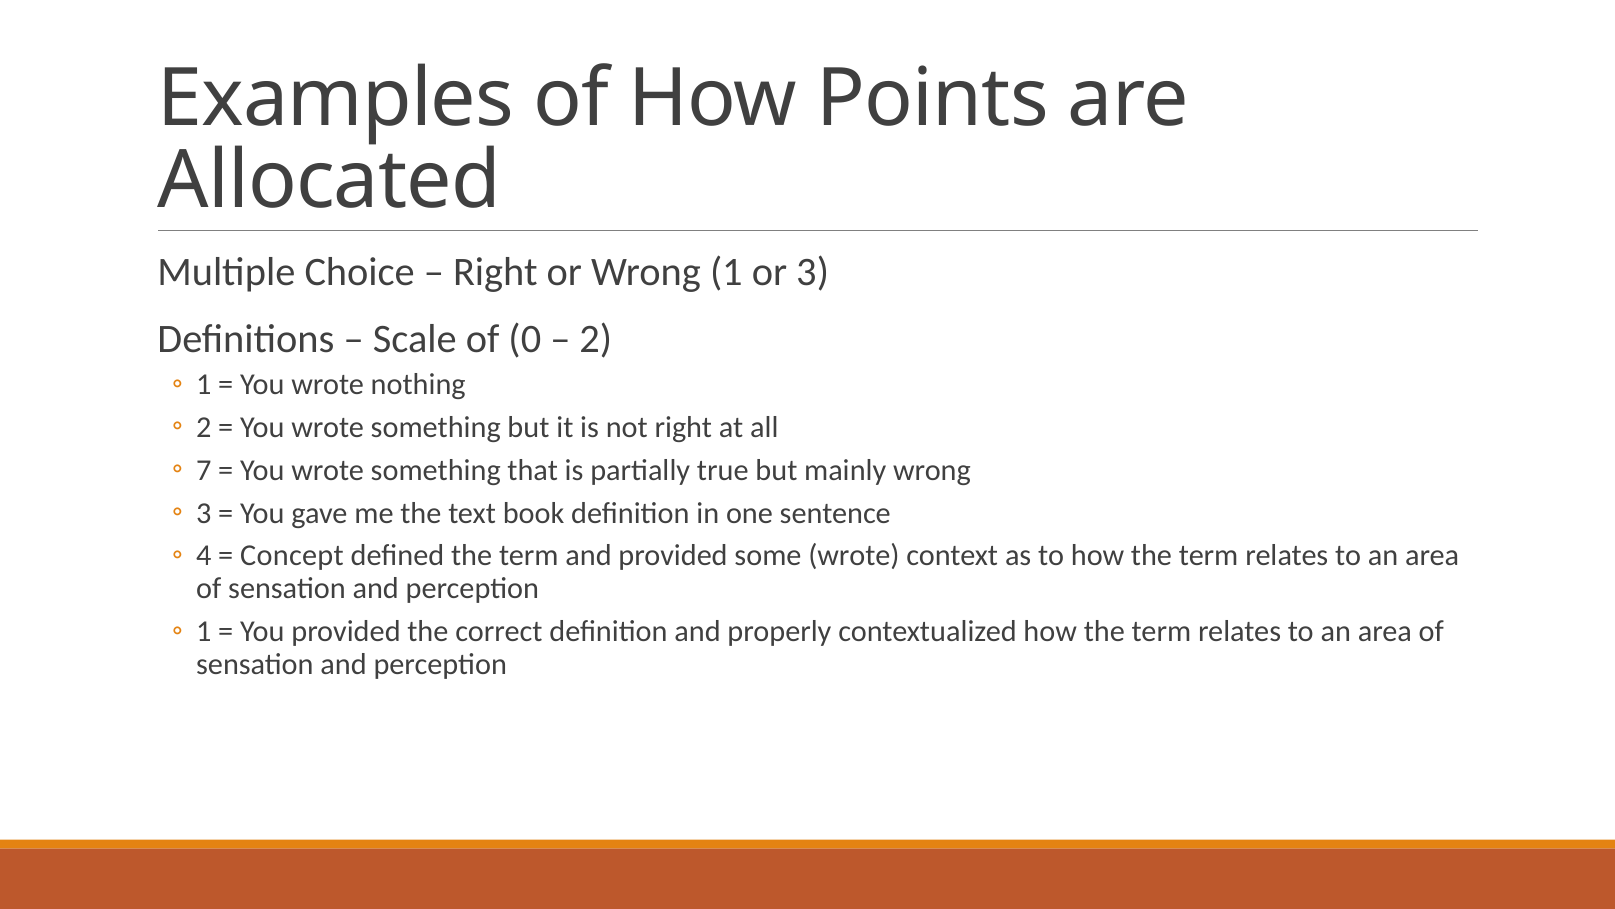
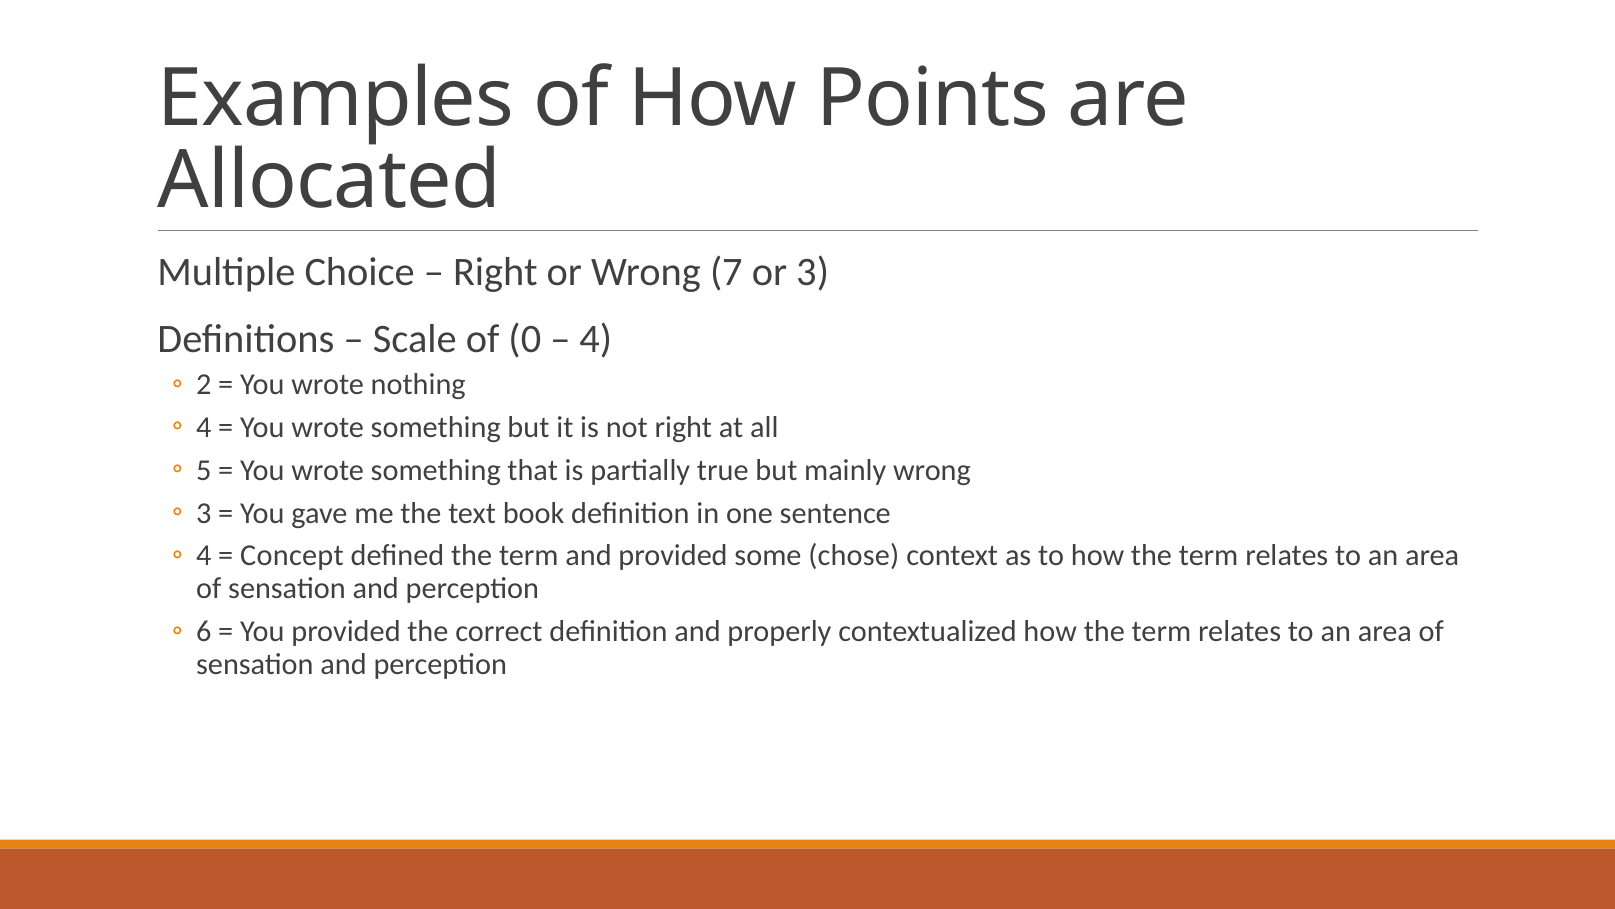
Wrong 1: 1 -> 7 (726, 272)
2: 2 -> 4 (596, 339)
1: 1 -> 2 (204, 384)
2: 2 -> 4 (204, 427)
7: 7 -> 5 (204, 470)
some wrote: wrote -> chose (854, 556)
1: 1 -> 6 (204, 631)
